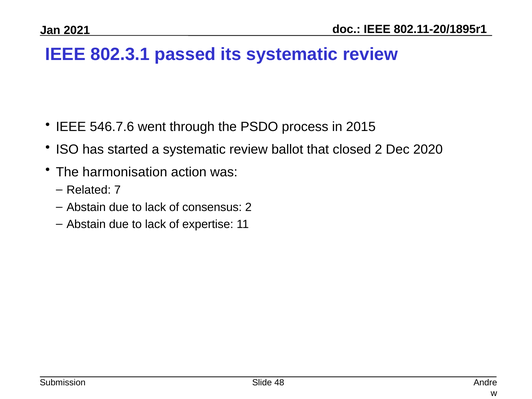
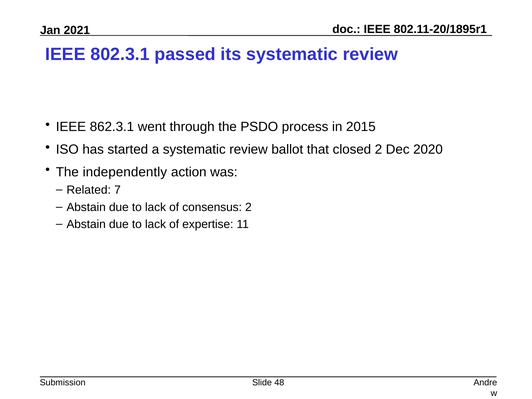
546.7.6: 546.7.6 -> 862.3.1 (112, 127)
harmonisation: harmonisation -> independently (125, 172)
